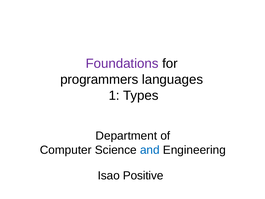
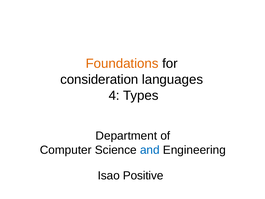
Foundations colour: purple -> orange (122, 64)
programmers: programmers -> consideration (99, 79)
1: 1 -> 4 (114, 95)
